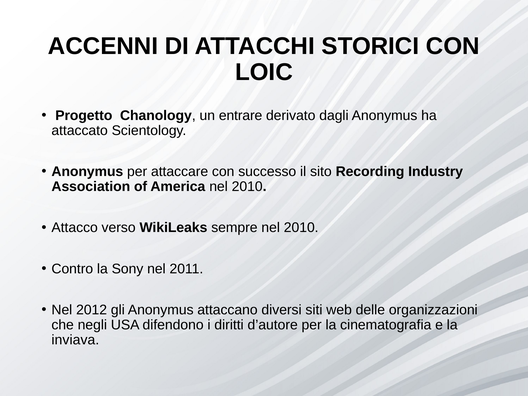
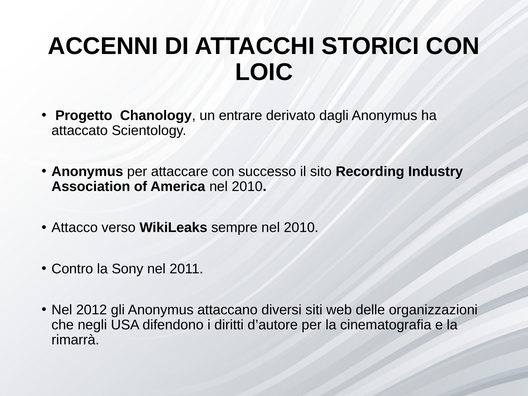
inviava: inviava -> rimarrà (75, 340)
